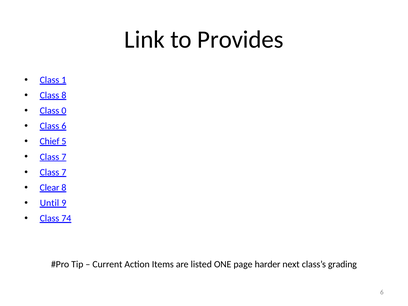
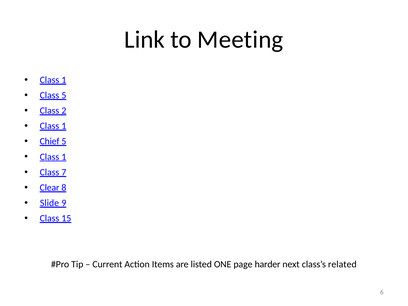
Provides: Provides -> Meeting (240, 39)
Class 8: 8 -> 5 (64, 95)
0: 0 -> 2 (64, 111)
6: 6 -> 1 (64, 126)
7: 7 -> 1 (64, 157)
Until: Until -> Slide (49, 203)
74: 74 -> 15 (66, 218)
grading: grading -> related (342, 264)
